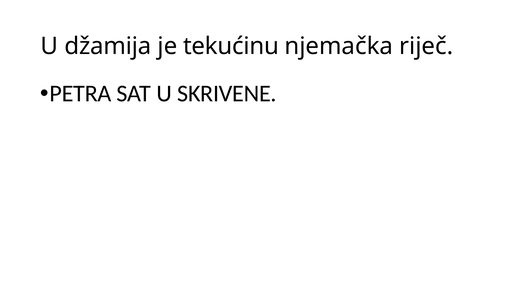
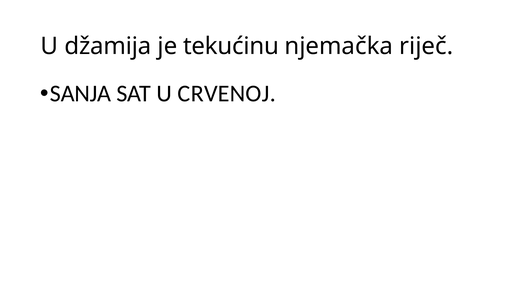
PETRA: PETRA -> SANJA (81, 93)
SKRIVENE: SKRIVENE -> CRVENOJ (227, 93)
